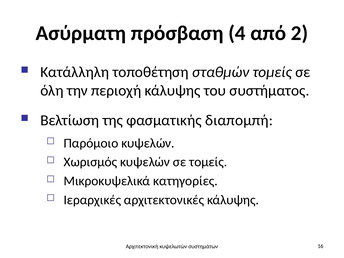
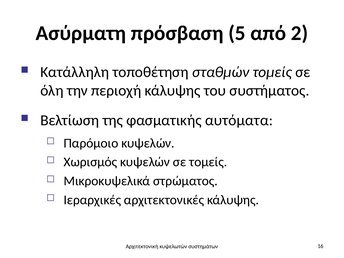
4: 4 -> 5 (237, 33)
διαπομπή: διαπομπή -> αυτόματα (239, 120)
κατηγορίες: κατηγορίες -> στρώματος (185, 181)
